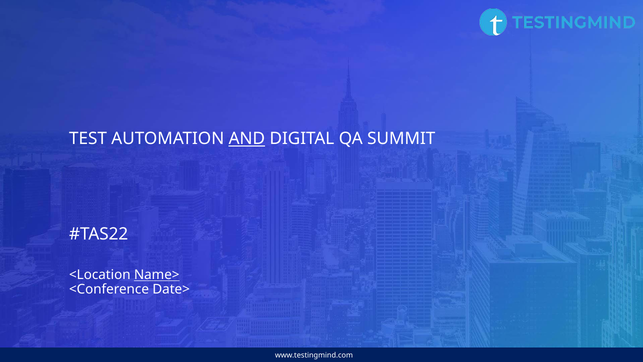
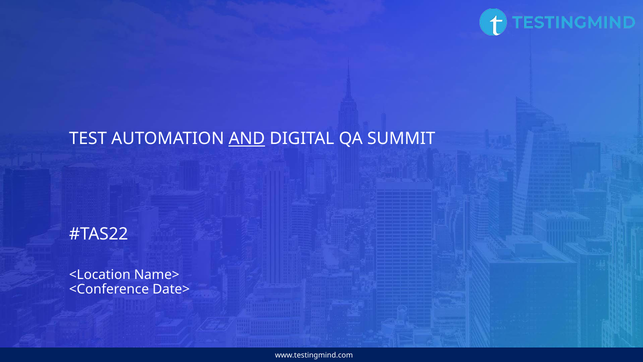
Name> underline: present -> none (157, 275)
